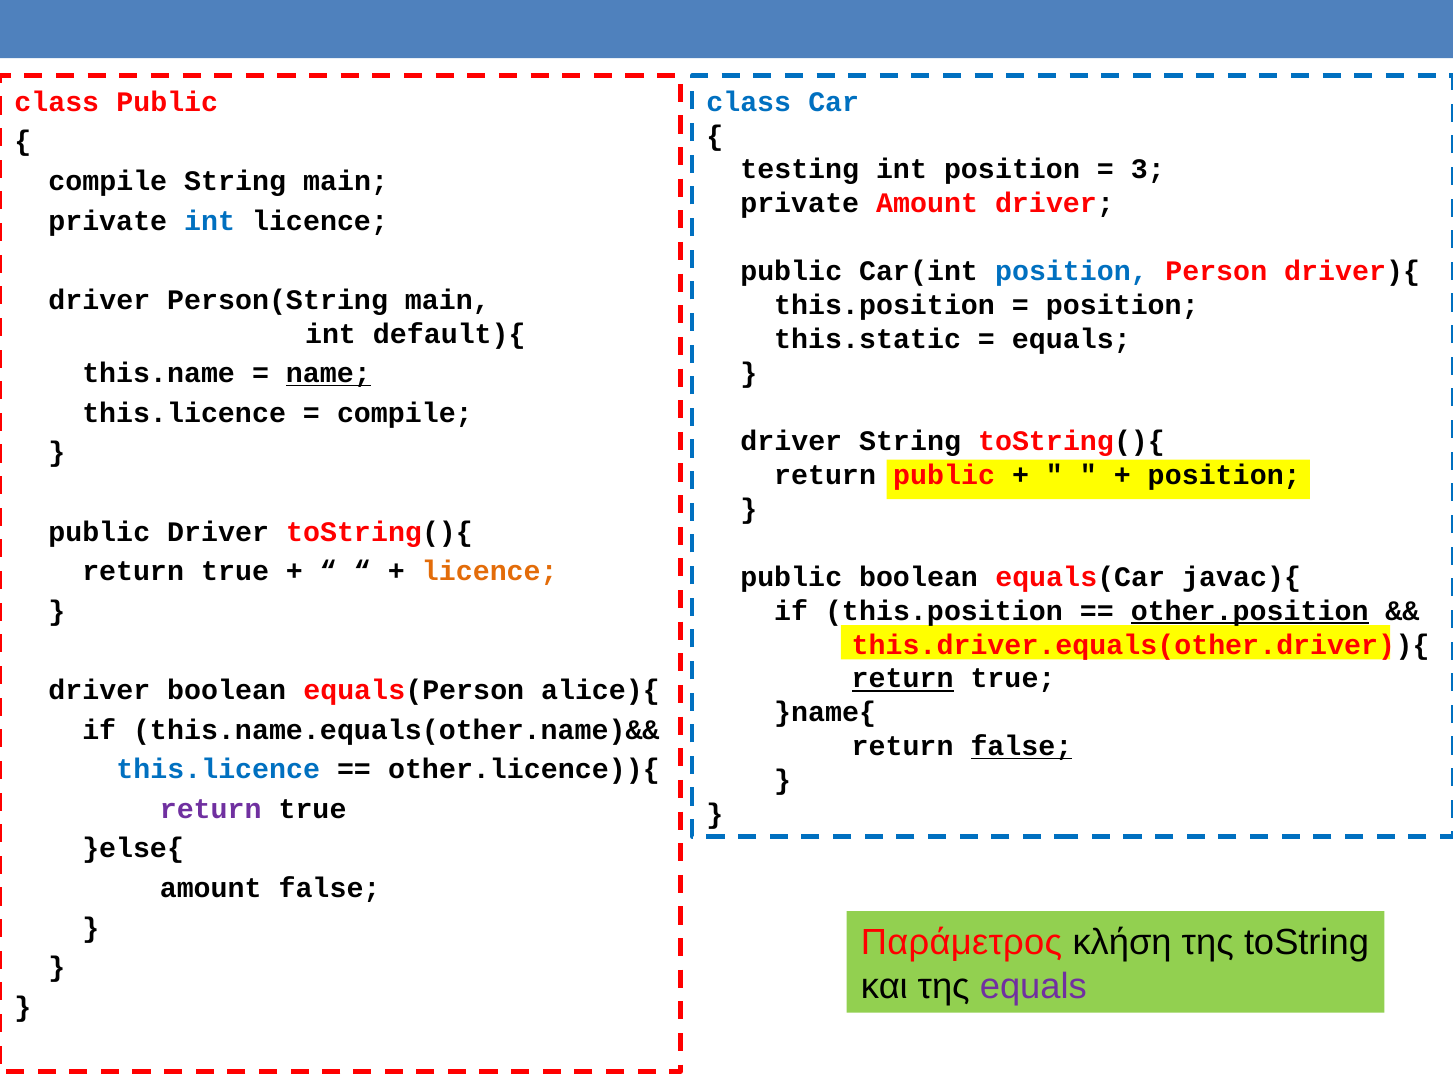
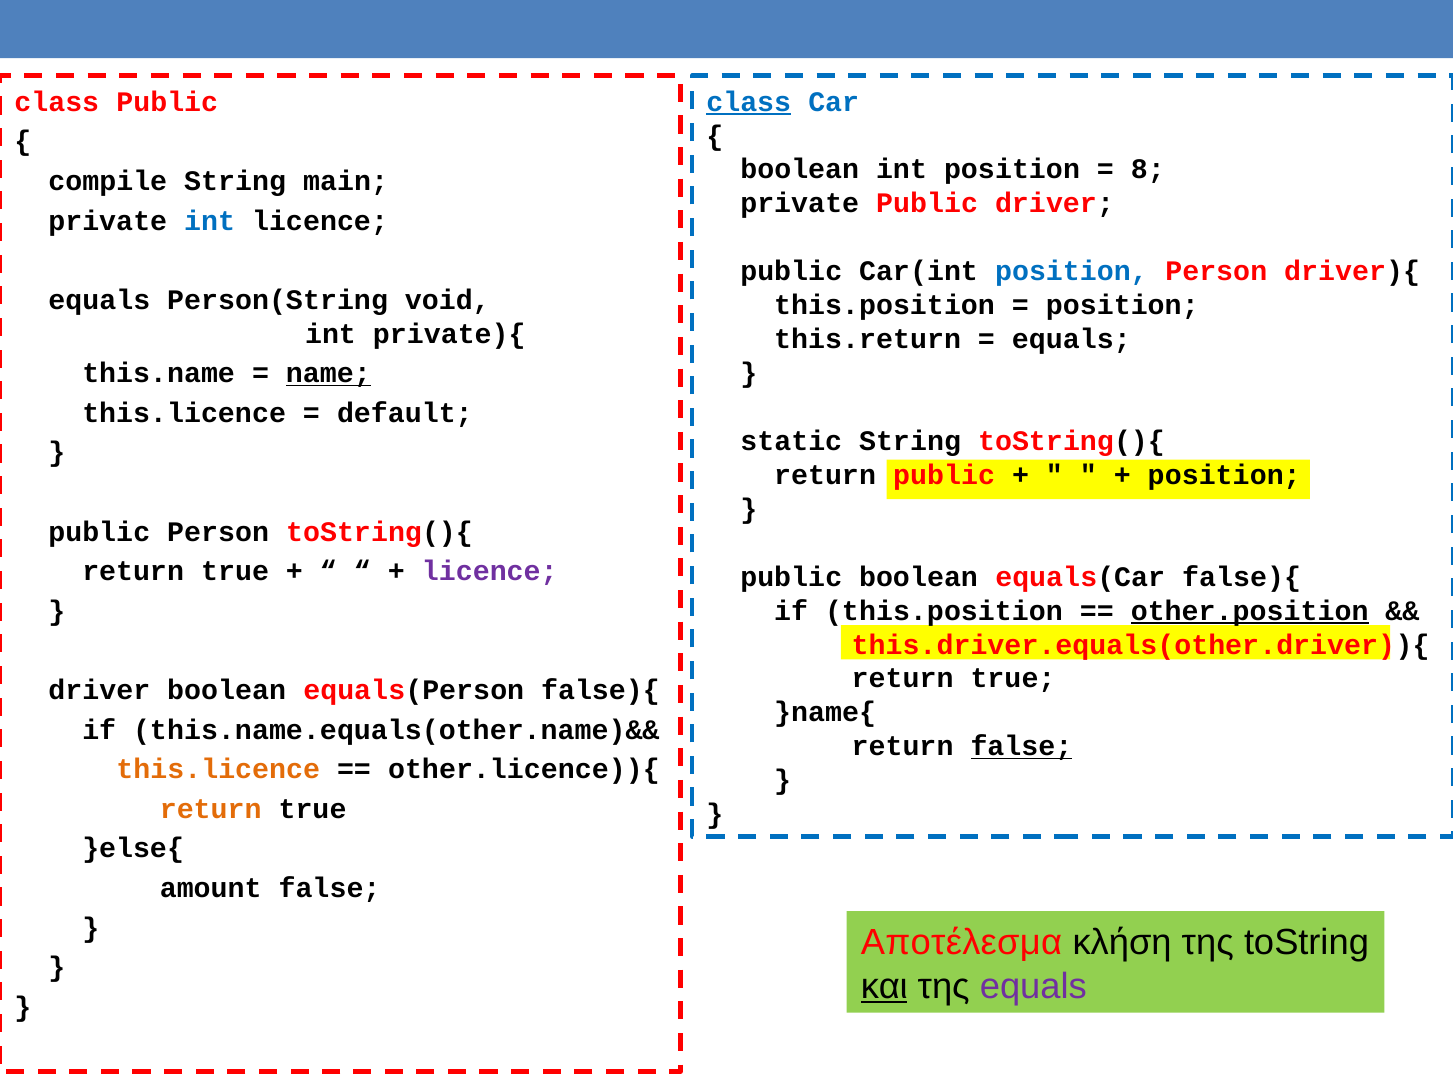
class underline: none -> present (749, 102)
testing: testing -> boolean (800, 170)
3: 3 -> 8 (1148, 170)
private Amount: Amount -> Public (927, 204)
driver: driver -> equals (99, 300)
Person(String main: main -> void (447, 300)
default){: default){ -> private){ (449, 334)
this.static: this.static -> this.return (868, 339)
compile: compile -> default (405, 413)
driver: driver -> static (791, 441)
public Driver: Driver -> Person (218, 532)
licence colour: orange -> purple (490, 571)
equals(Car javac){: javac){ -> false){ (1242, 577)
return underline: present -> none (903, 678)
equals(Person alice){: alice){ -> false){ (600, 690)
this.licence colour: blue -> orange (218, 769)
return colour: purple -> orange (211, 809)
Παράμετρος: Παράμετρος -> Αποτέλεσμα (962, 942)
και underline: none -> present (884, 986)
